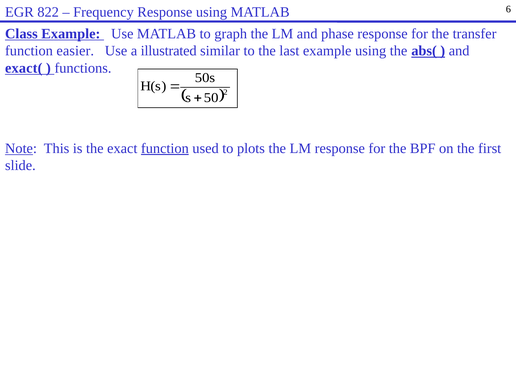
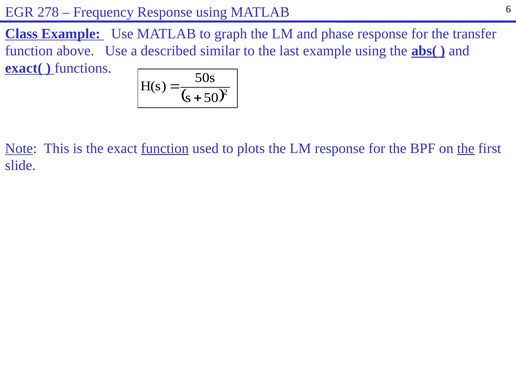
822: 822 -> 278 (48, 12)
easier: easier -> above (75, 51)
illustrated: illustrated -> described (169, 51)
the underline: none -> present (466, 148)
